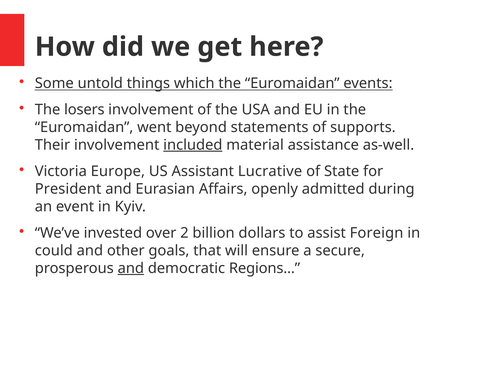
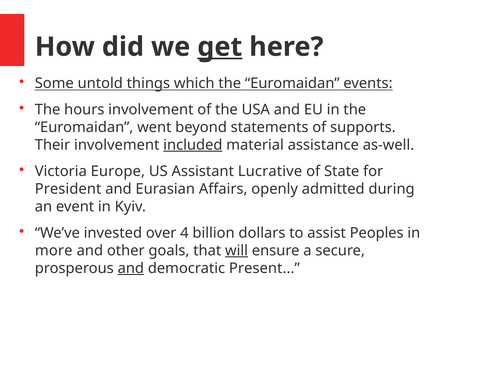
get underline: none -> present (220, 47)
losers: losers -> hours (84, 110)
2: 2 -> 4 (184, 233)
Foreign: Foreign -> Peoples (377, 233)
could: could -> more (54, 251)
will underline: none -> present (237, 251)
Regions: Regions -> Present (264, 268)
